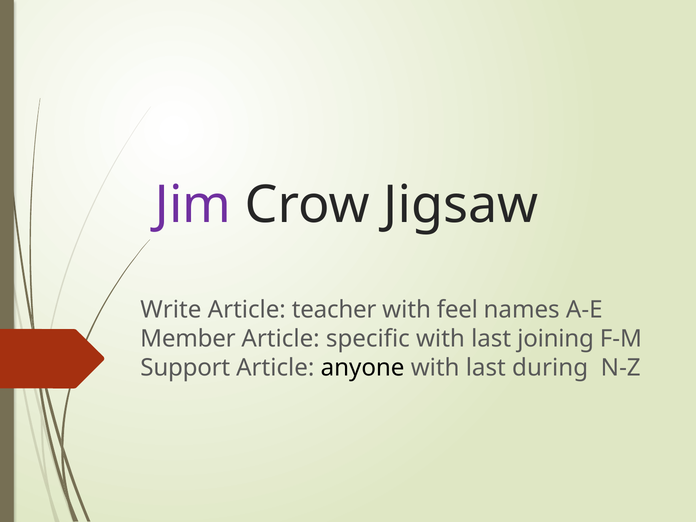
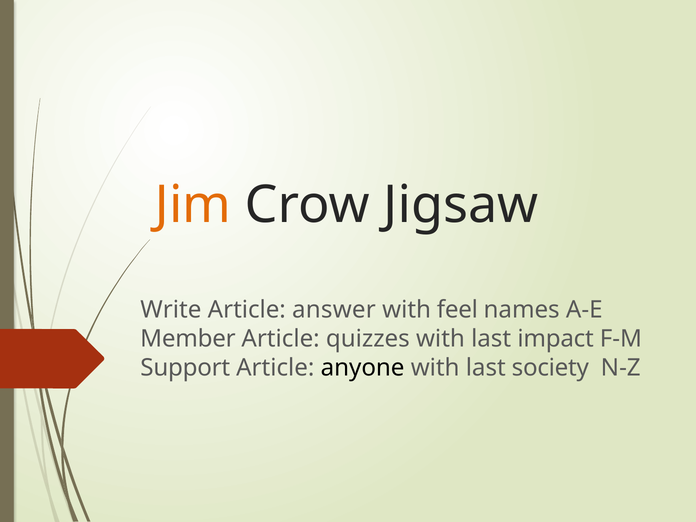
Jim colour: purple -> orange (193, 205)
teacher: teacher -> answer (334, 310)
specific: specific -> quizzes (368, 339)
joining: joining -> impact (556, 339)
during: during -> society (550, 368)
